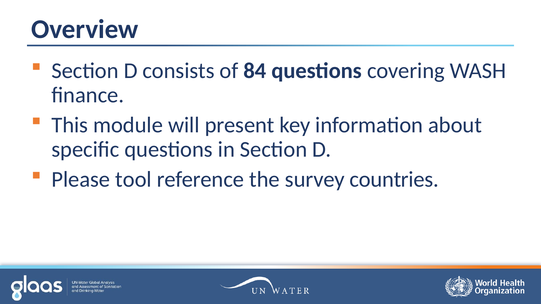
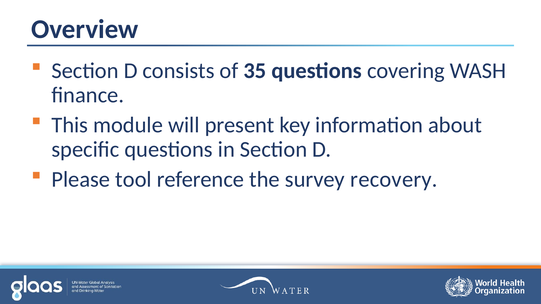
84: 84 -> 35 (255, 71)
countries: countries -> recovery (394, 179)
